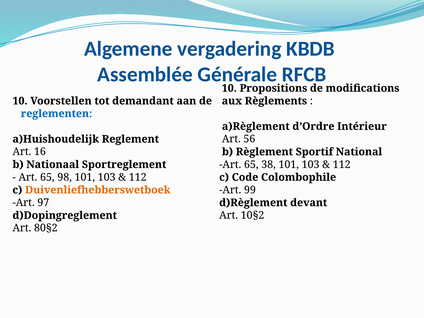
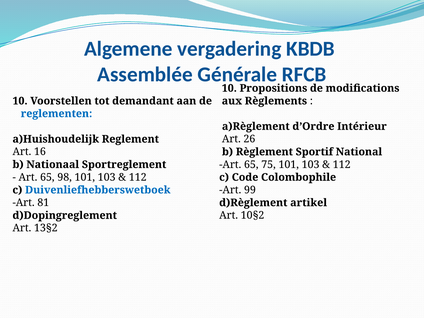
56: 56 -> 26 (249, 139)
38: 38 -> 75 (269, 165)
Duivenliefhebberswetboek colour: orange -> blue (98, 190)
97: 97 -> 81 (43, 203)
devant: devant -> artikel (309, 203)
80§2: 80§2 -> 13§2 (46, 228)
